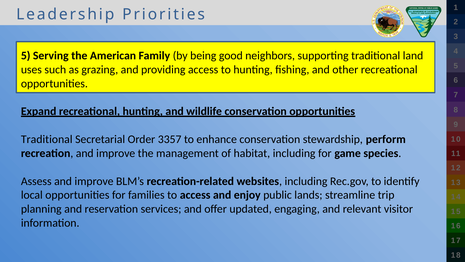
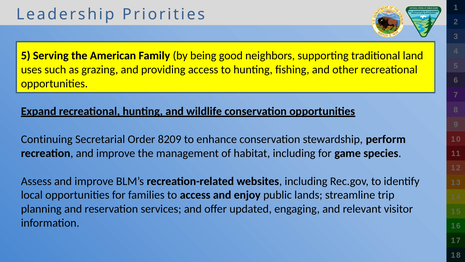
Traditional: Traditional -> Continuing (47, 139)
3357: 3357 -> 8209 (170, 139)
